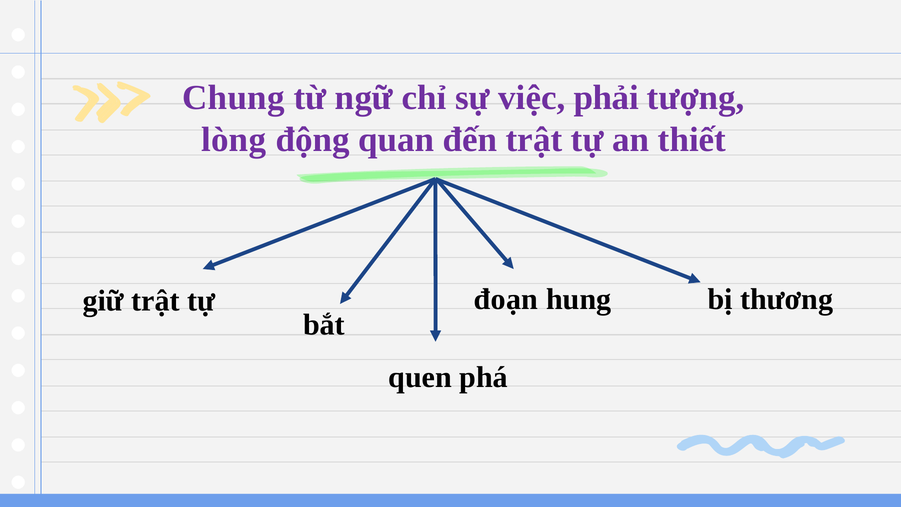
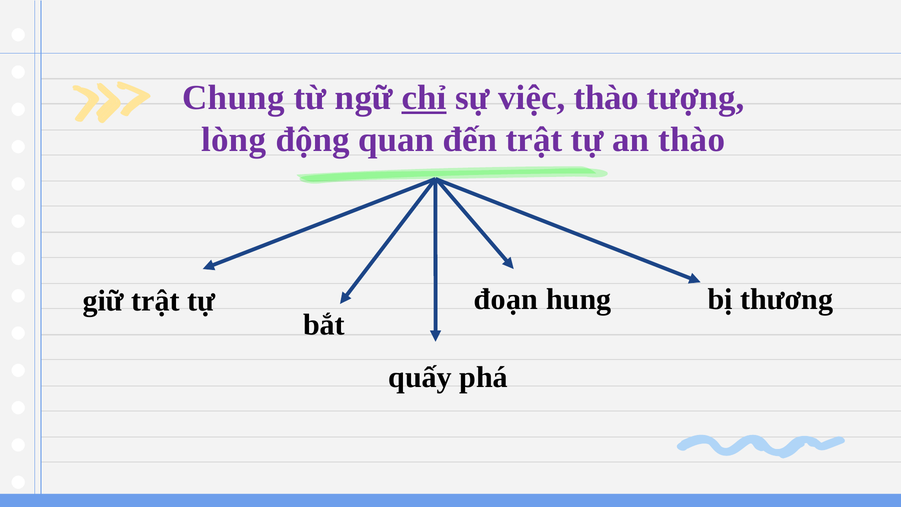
chỉ underline: none -> present (424, 98)
việc phải: phải -> thào (606, 98)
an thiết: thiết -> thào (692, 140)
quen: quen -> quấy (420, 377)
